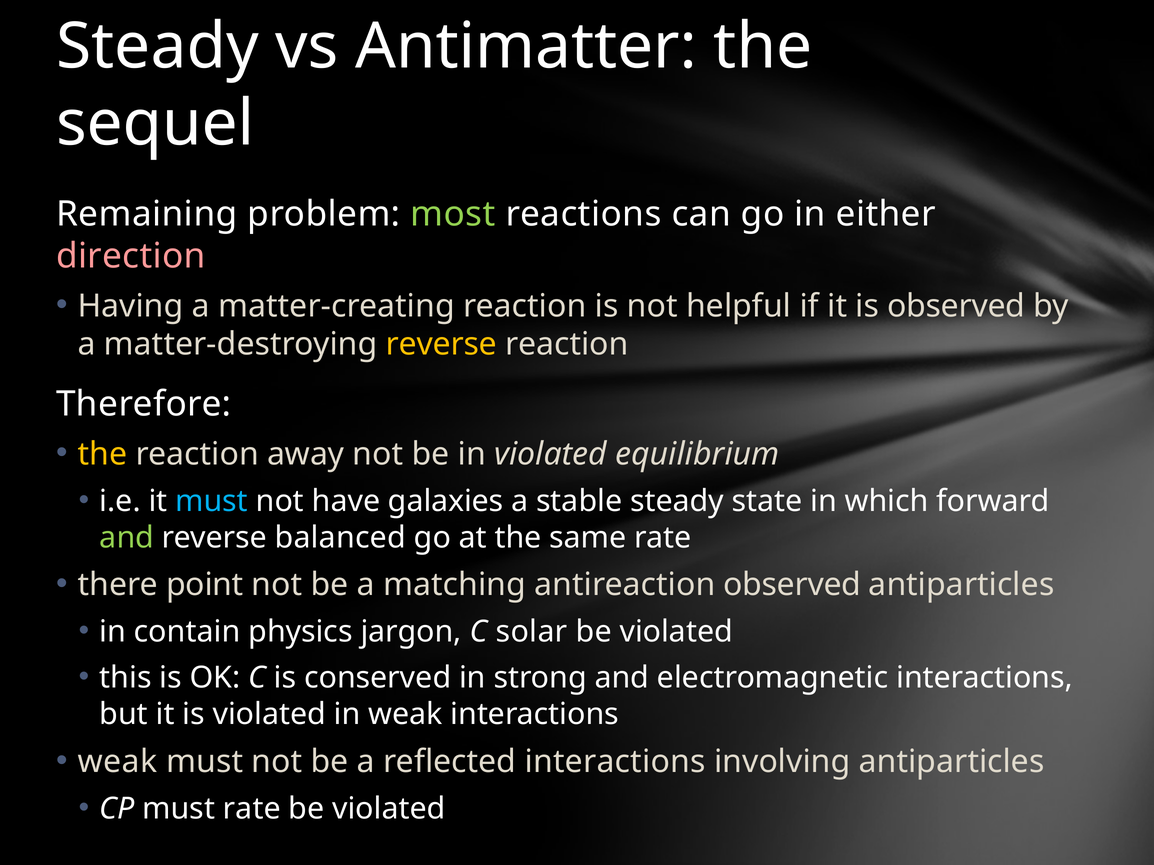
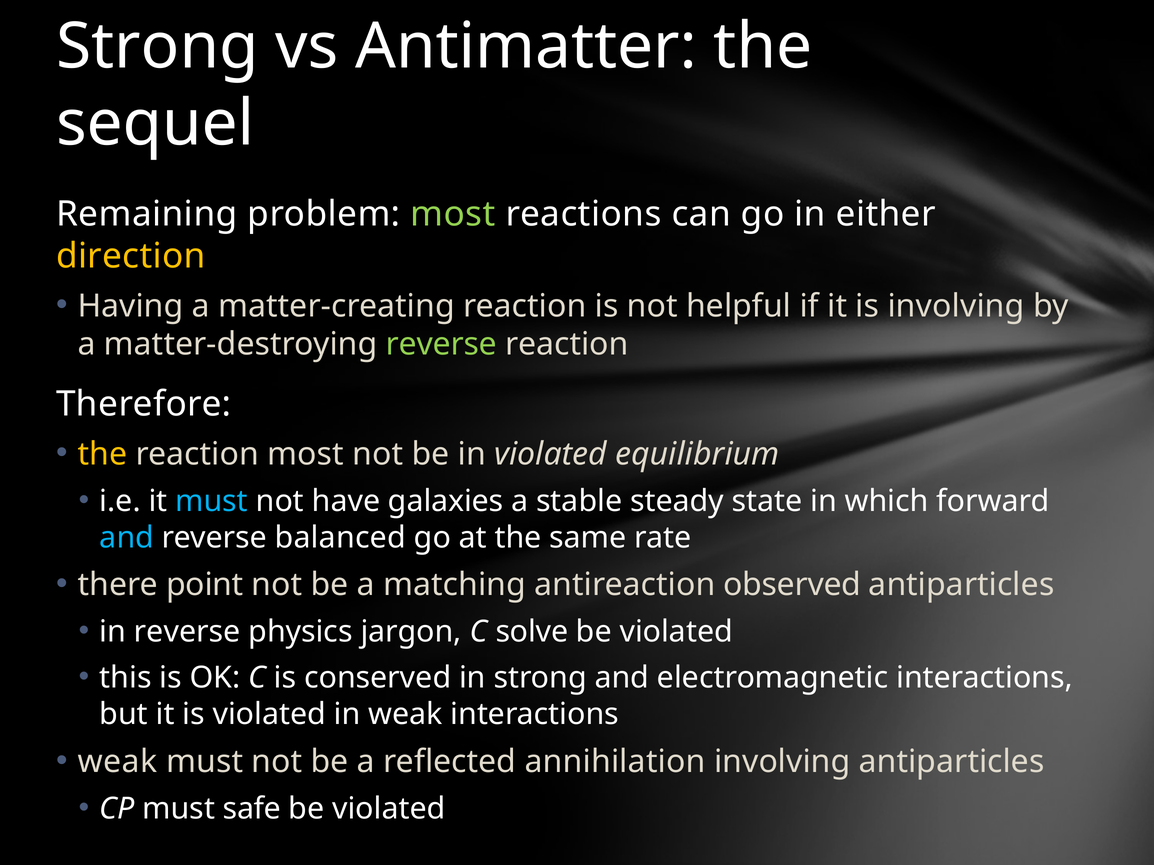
Steady: Steady -> Strong (157, 47)
direction colour: pink -> yellow (131, 256)
is observed: observed -> involving (956, 306)
reverse colour: yellow -> light green (441, 345)
reaction away: away -> most (306, 454)
and colour: light green -> light blue (127, 538)
in contain: contain -> reverse (187, 632)
solar: solar -> solve (532, 632)
reflected interactions: interactions -> annihilation (615, 762)
must rate: rate -> safe (252, 809)
